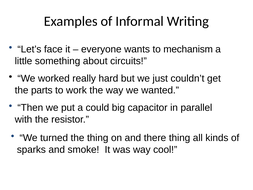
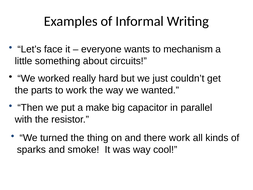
could: could -> make (97, 107)
there thing: thing -> work (179, 138)
